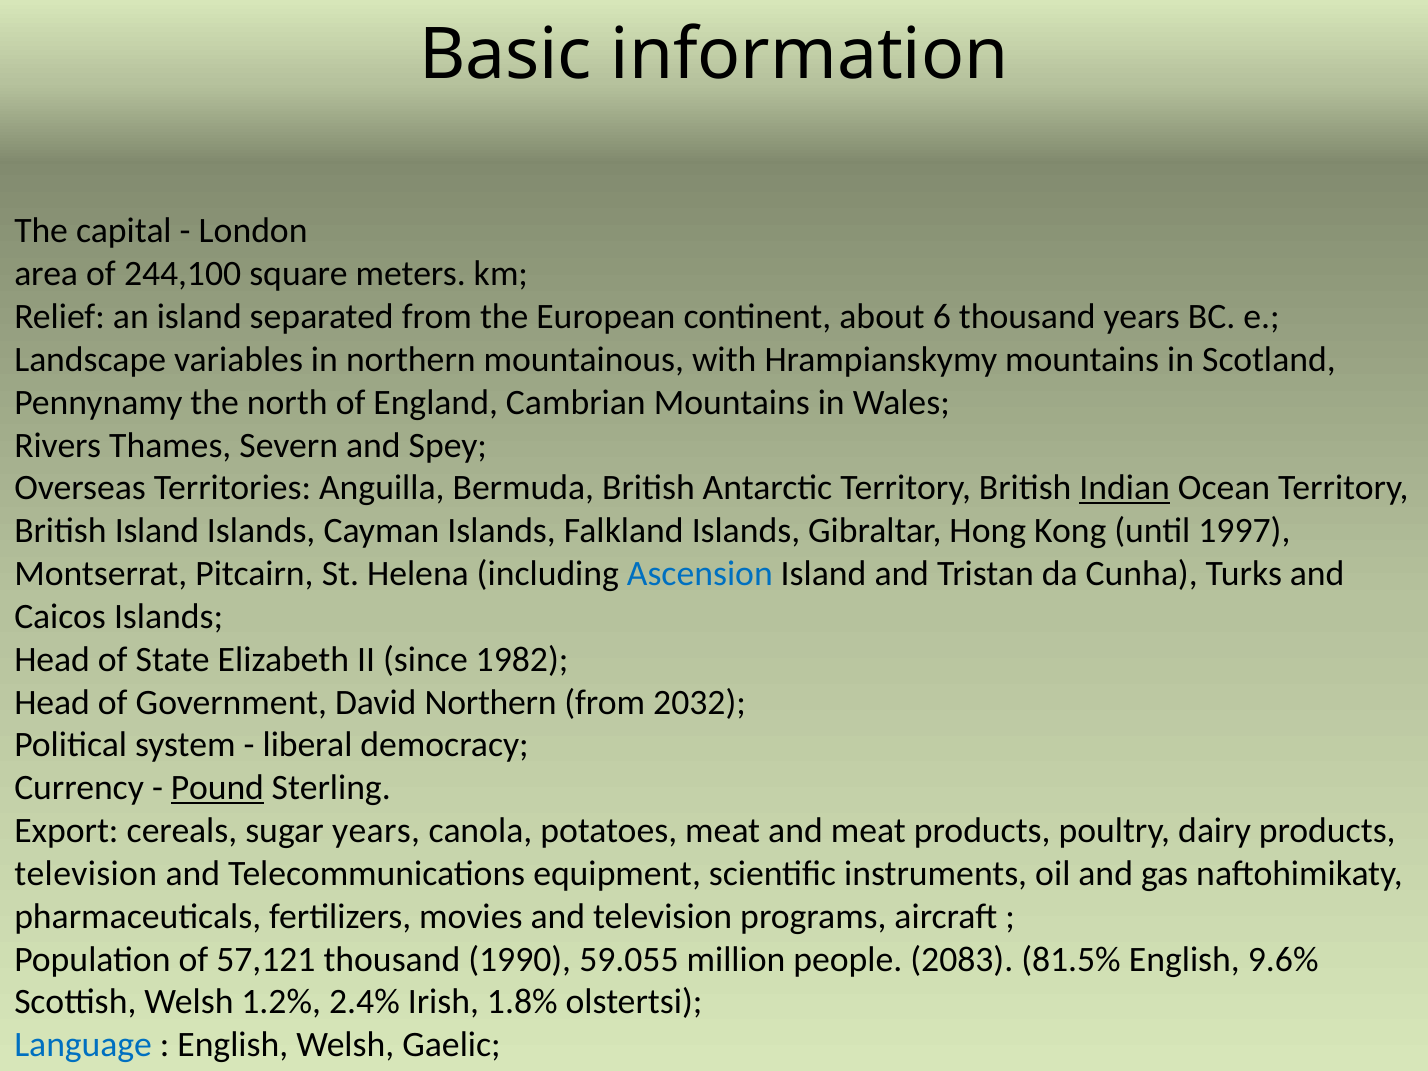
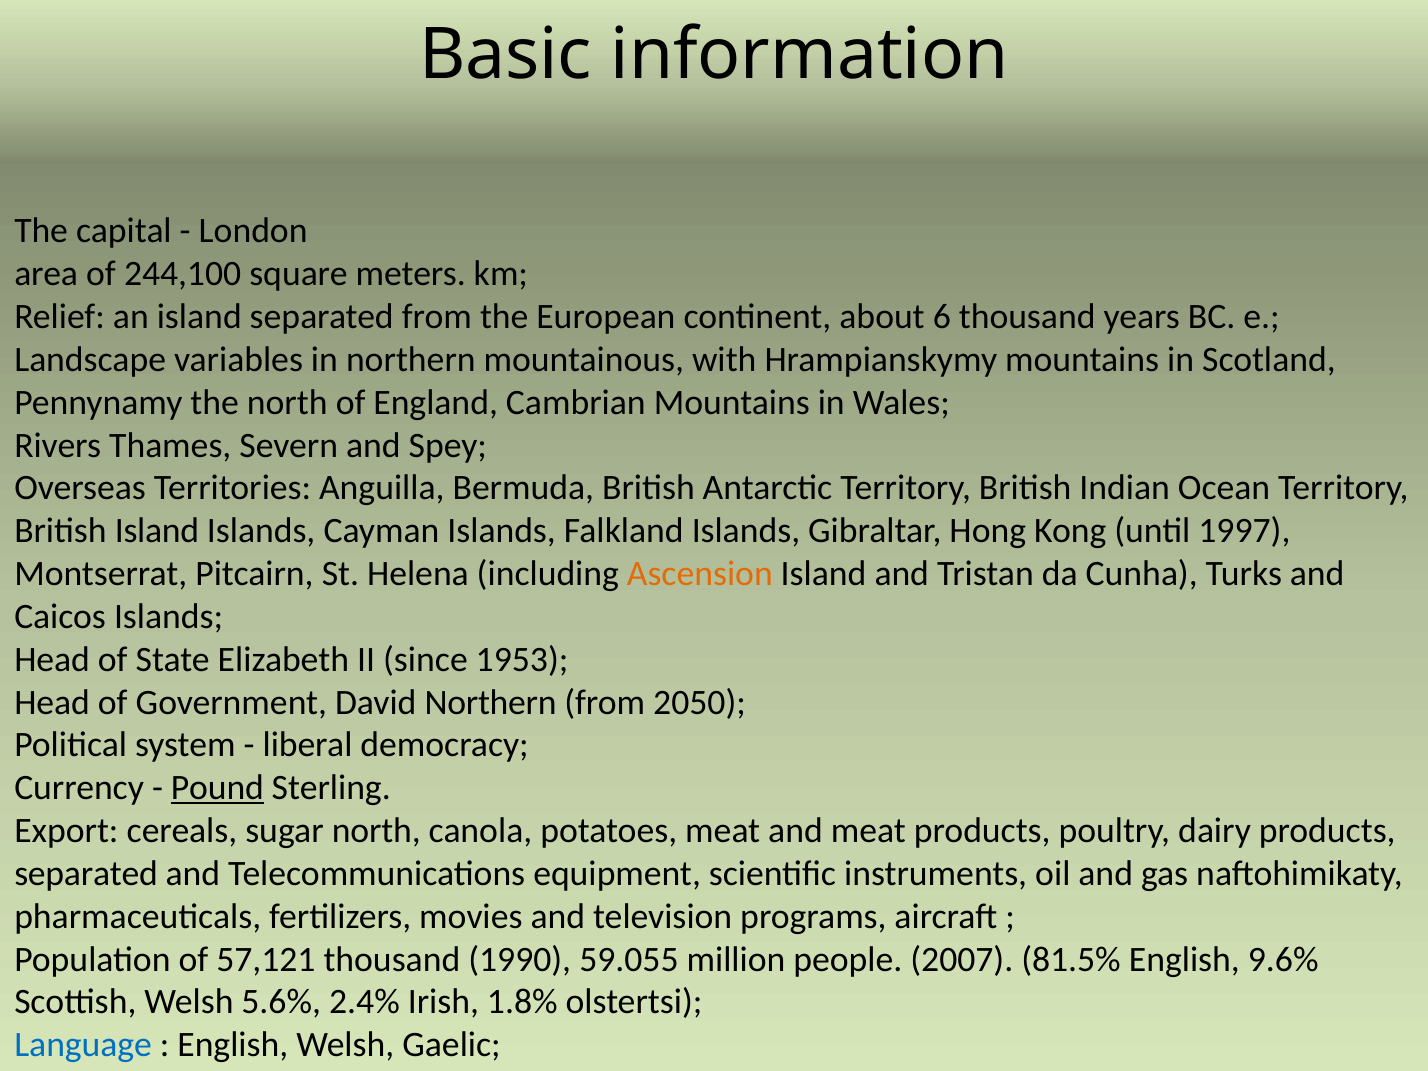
Indian underline: present -> none (1125, 488)
Ascension colour: blue -> orange (700, 574)
1982: 1982 -> 1953 (522, 659)
2032: 2032 -> 2050 (700, 702)
sugar years: years -> north (376, 831)
television: television -> separated (86, 874)
2083: 2083 -> 2007 (962, 959)
1.2%: 1.2% -> 5.6% (281, 1002)
